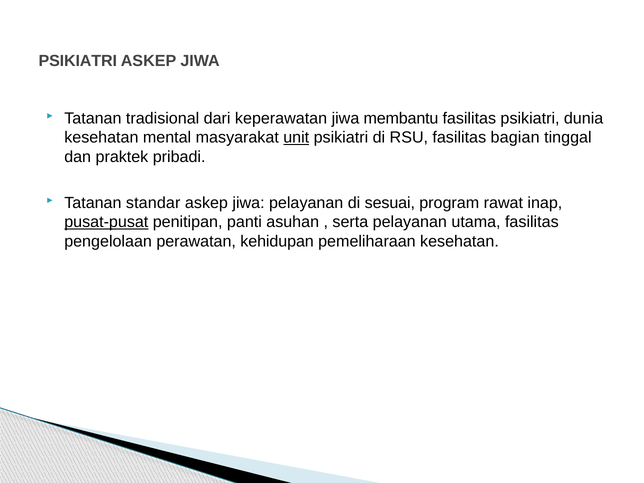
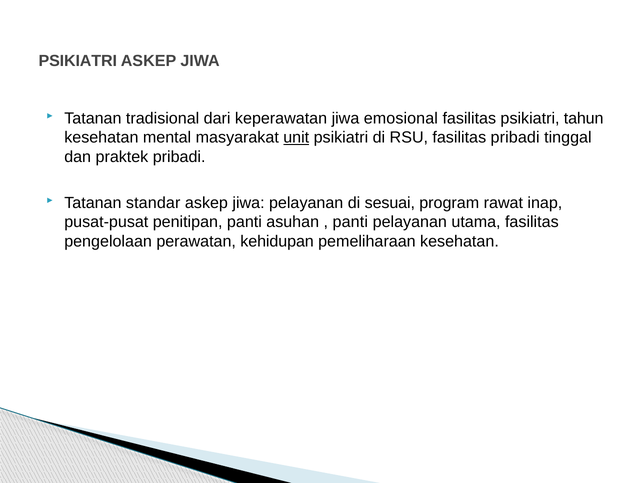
membantu: membantu -> emosional (401, 118)
dunia: dunia -> tahun (584, 118)
fasilitas bagian: bagian -> pribadi (515, 138)
pusat-pusat underline: present -> none (106, 222)
serta: serta -> panti (350, 222)
